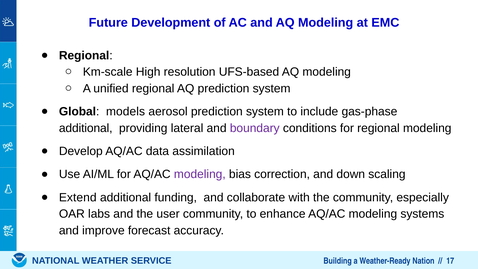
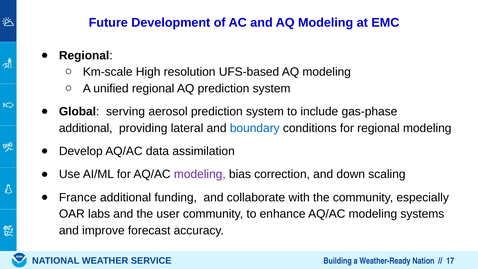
models: models -> serving (126, 112)
boundary colour: purple -> blue (255, 128)
Extend: Extend -> France (78, 197)
